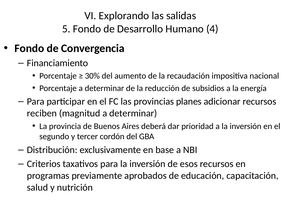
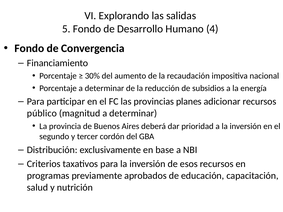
reciben: reciben -> público (42, 113)
